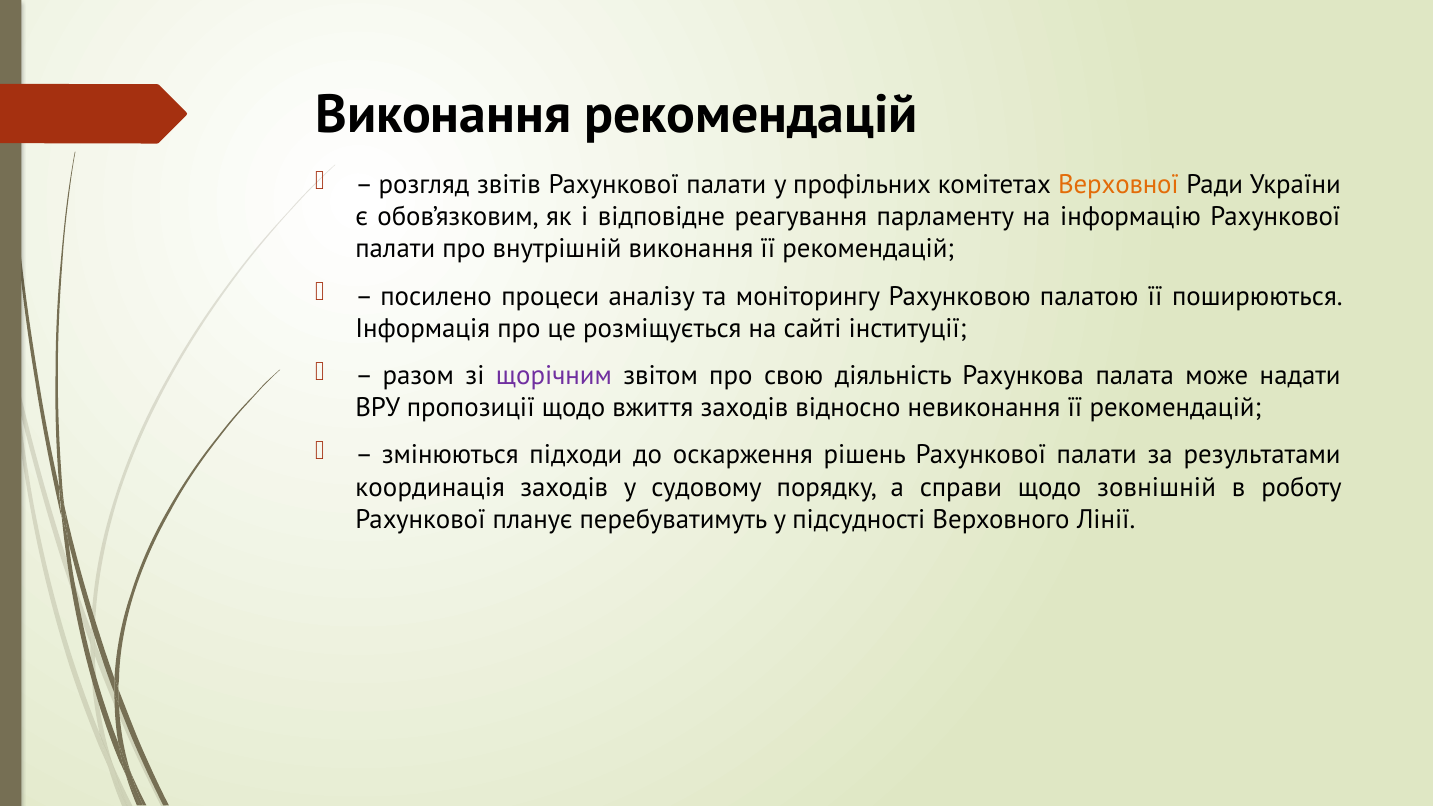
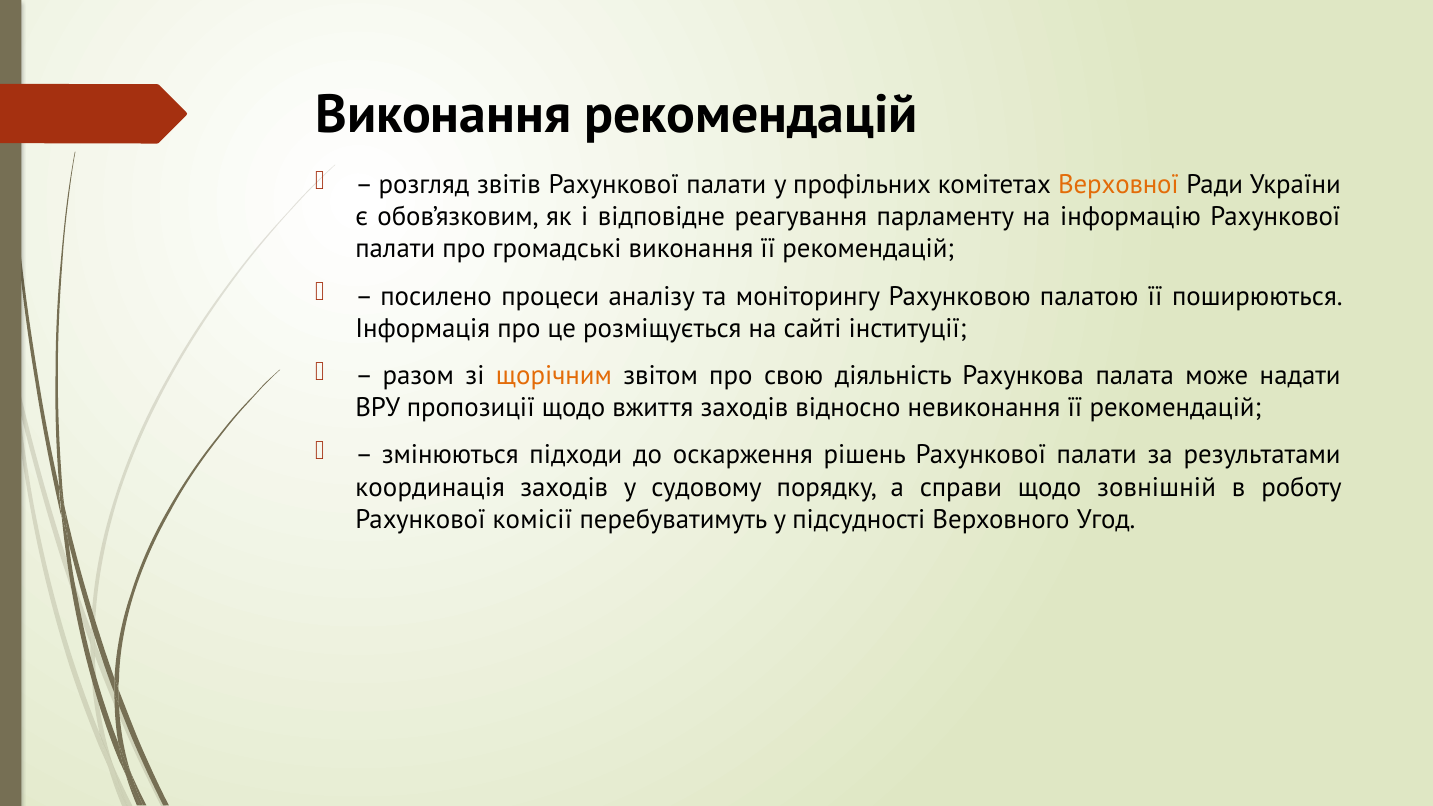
внутрішній: внутрішній -> громадські (557, 249)
щорічним colour: purple -> orange (554, 376)
планує: планує -> комісії (532, 520)
Лінії: Лінії -> Угод (1106, 520)
